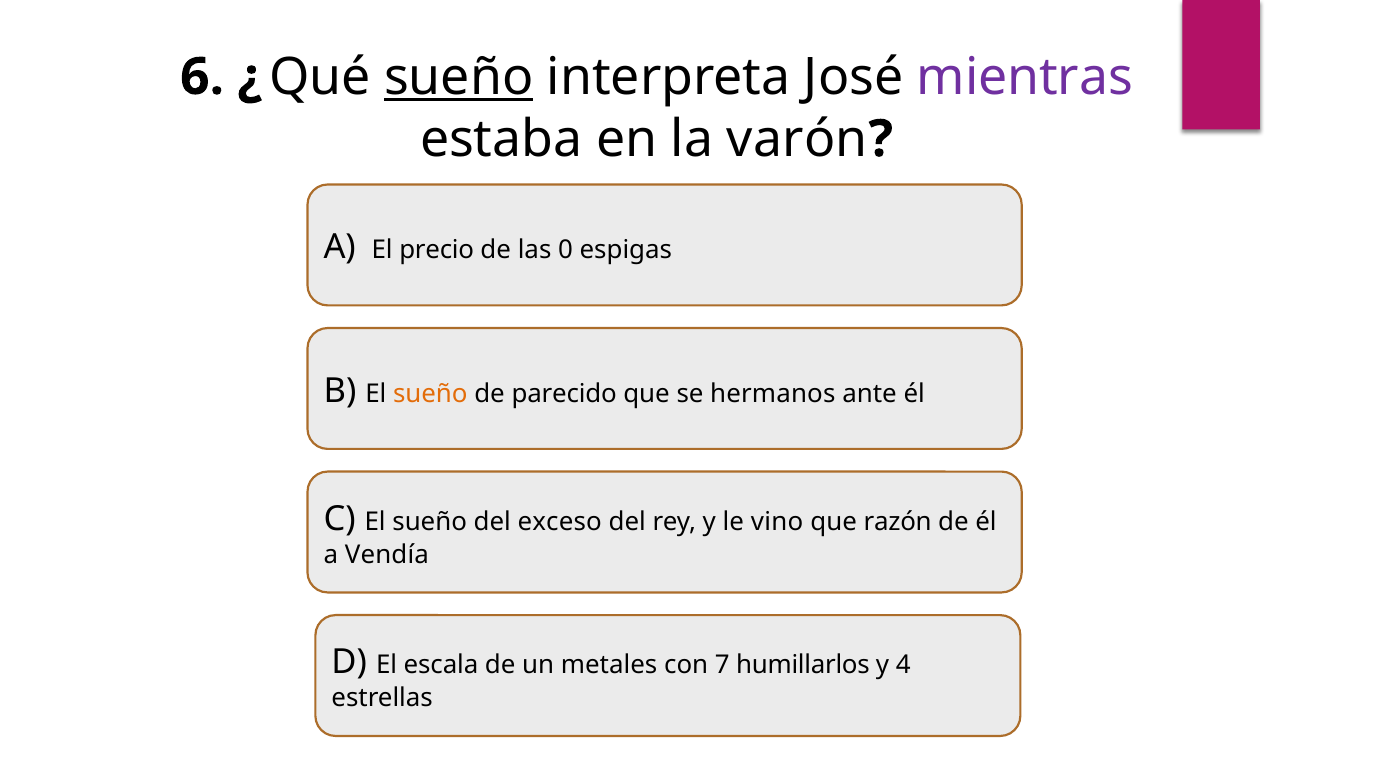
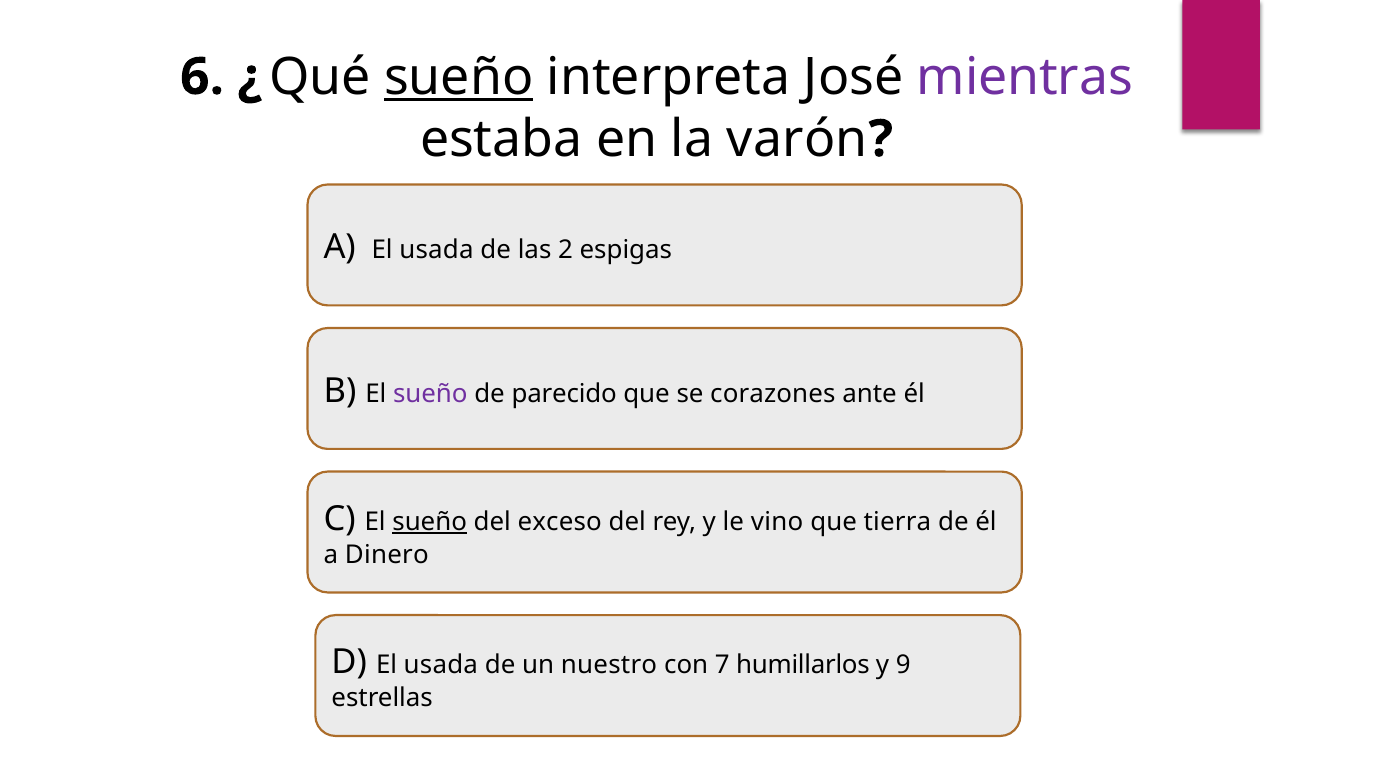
A El precio: precio -> usada (436, 250)
0: 0 -> 2 (566, 250)
sueño colour: orange -> purple (430, 394)
hermanos: hermanos -> corazones (773, 394)
sueño underline: none -> present (430, 522)
razón: razón -> tierra (897, 522)
Vendía: Vendía -> Dinero (387, 554)
D El escala: escala -> usada (441, 665)
metales: metales -> nuestro (609, 665)
4: 4 -> 9 (903, 665)
